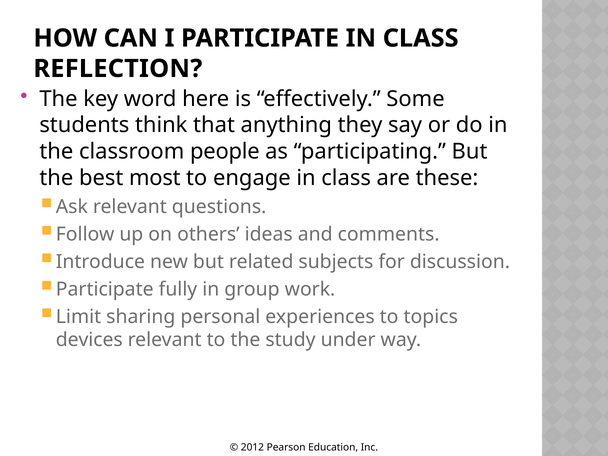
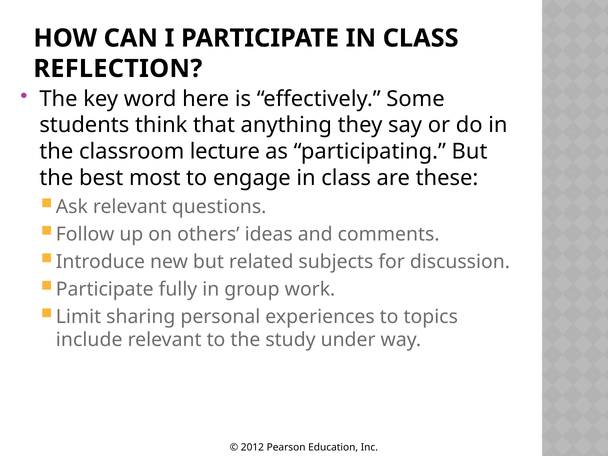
people: people -> lecture (225, 151)
devices: devices -> include (89, 340)
